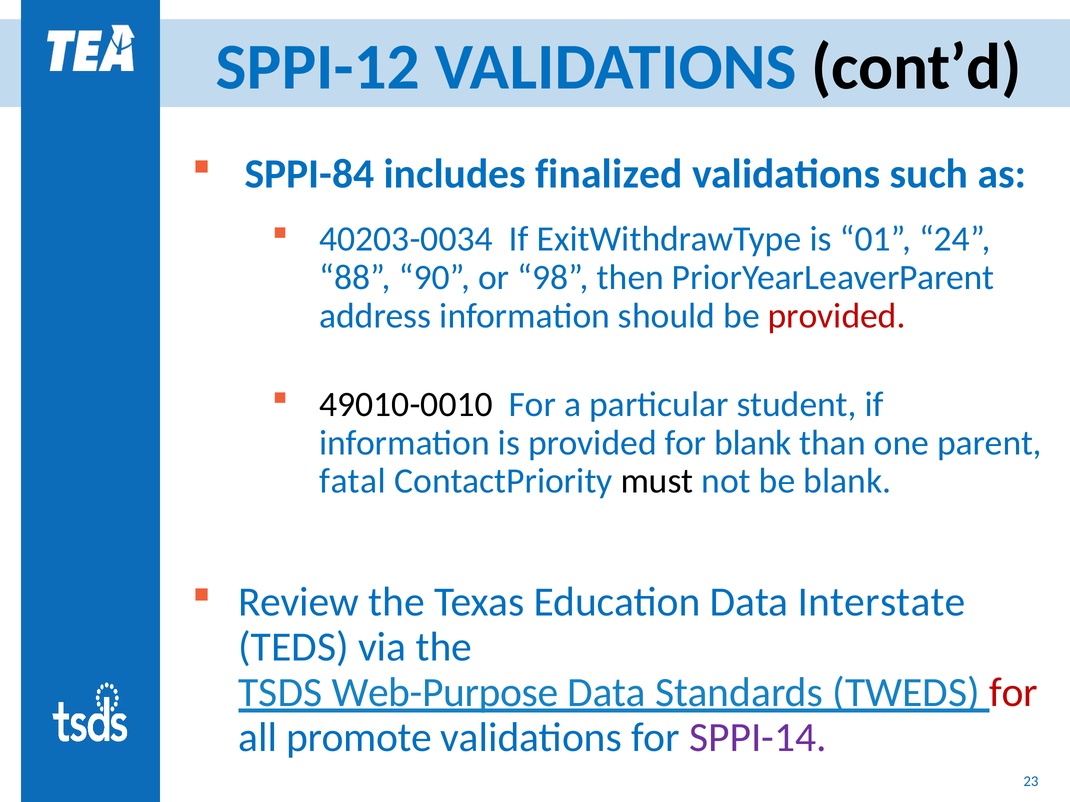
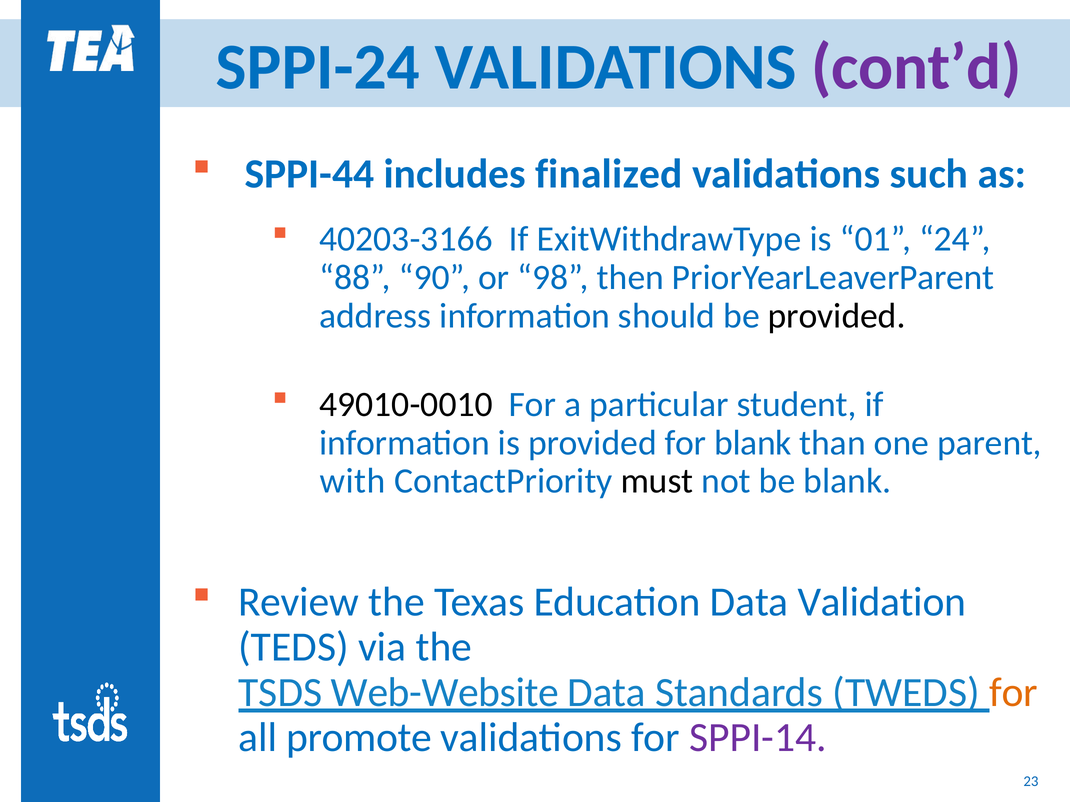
SPPI-12: SPPI-12 -> SPPI-24 (318, 67)
cont’d colour: black -> purple (916, 67)
SPPI-84: SPPI-84 -> SPPI-44 (309, 174)
40203-0034: 40203-0034 -> 40203-3166 (406, 239)
provided colour: red -> black (837, 316)
fatal: fatal -> with (353, 482)
Interstate: Interstate -> Validation (882, 602)
Web-Purpose: Web-Purpose -> Web-Website (445, 693)
for colour: red -> orange (1014, 693)
